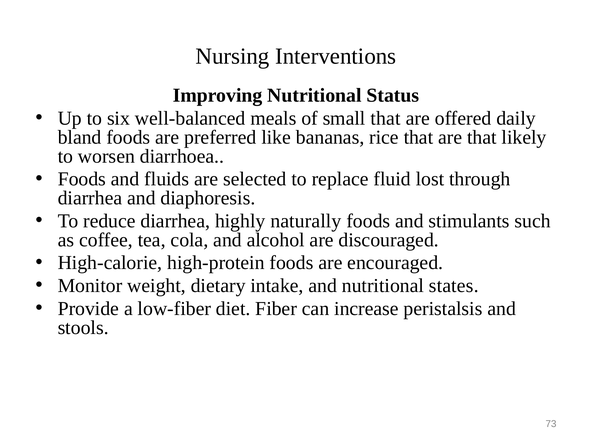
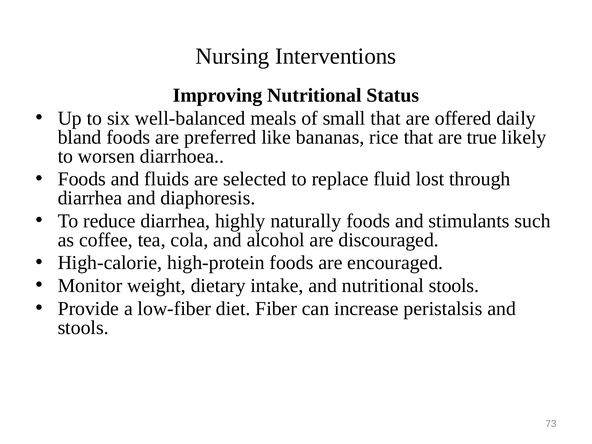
are that: that -> true (482, 137)
nutritional states: states -> stools (454, 286)
